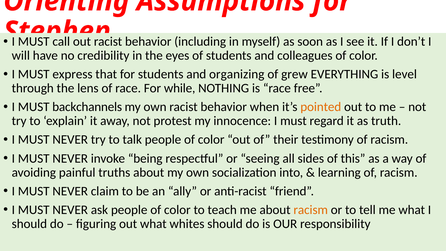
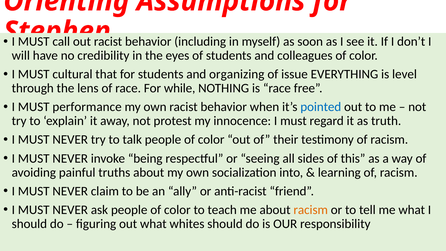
express: express -> cultural (72, 74)
grew: grew -> issue (294, 74)
backchannels: backchannels -> performance (87, 107)
pointed colour: orange -> blue (321, 107)
